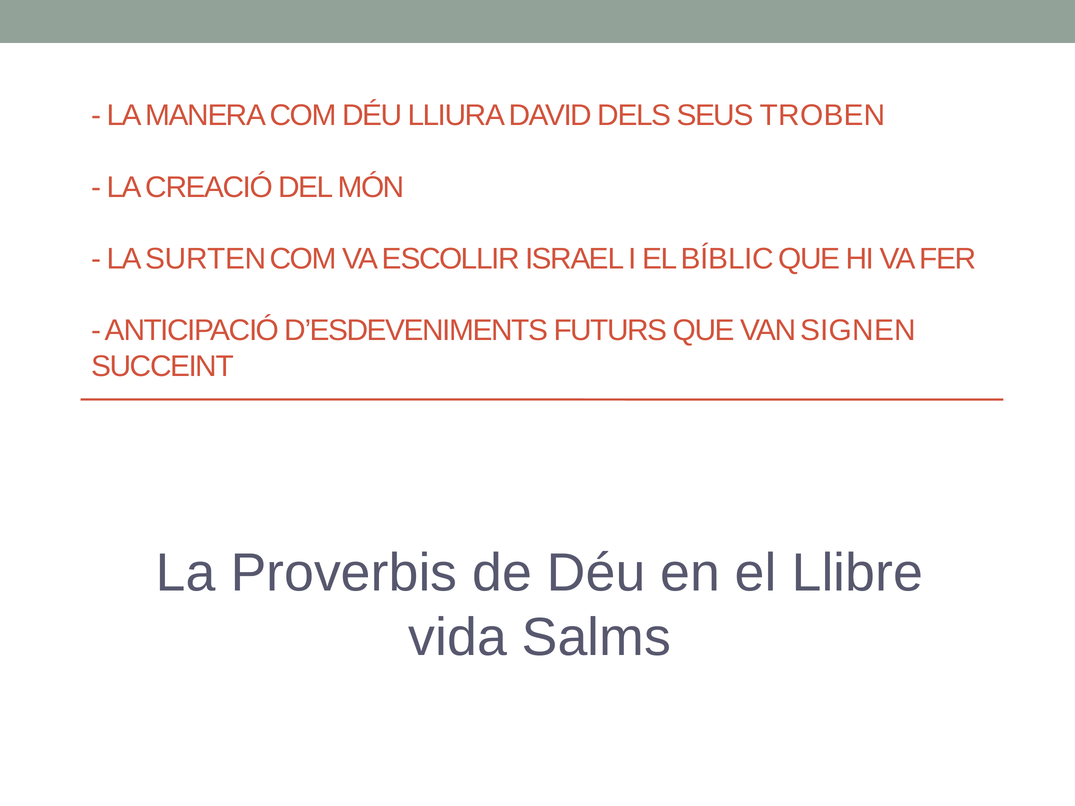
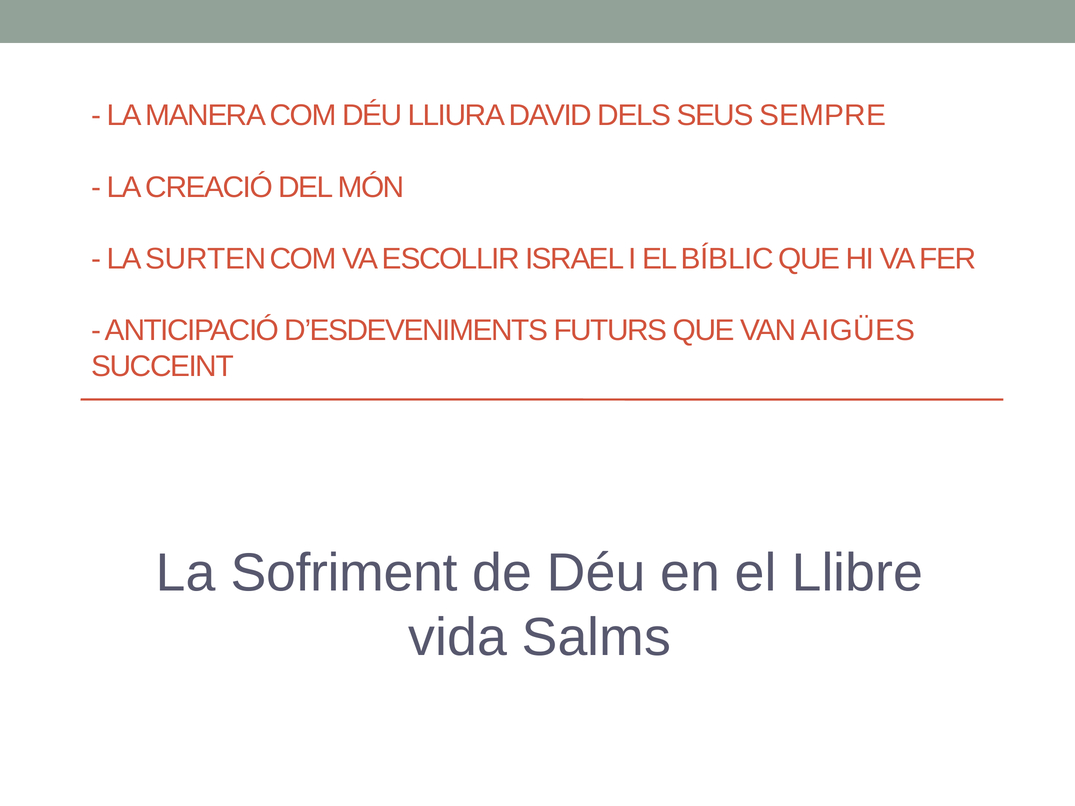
TROBEN: TROBEN -> SEMPRE (823, 116)
SIGNEN: SIGNEN -> AIGÜES (858, 331)
Proverbis: Proverbis -> Sofriment (344, 573)
